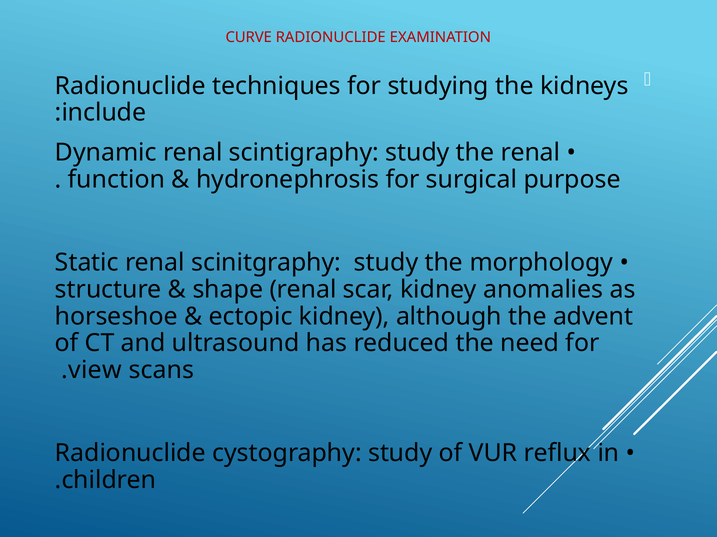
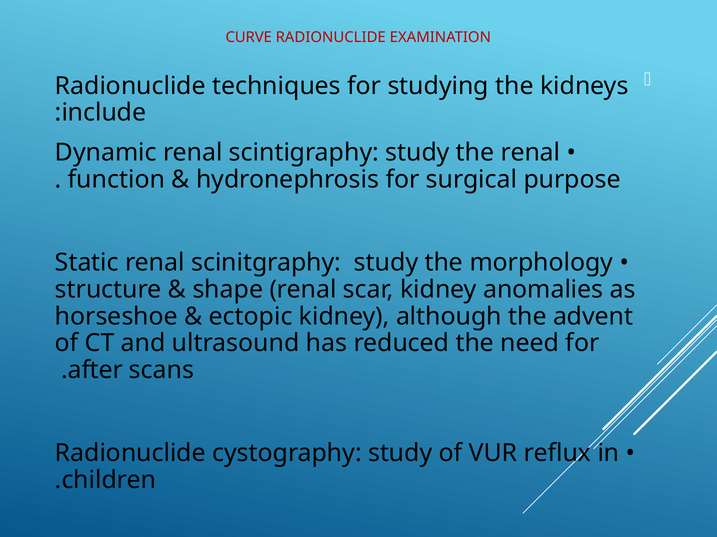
view: view -> after (95, 371)
